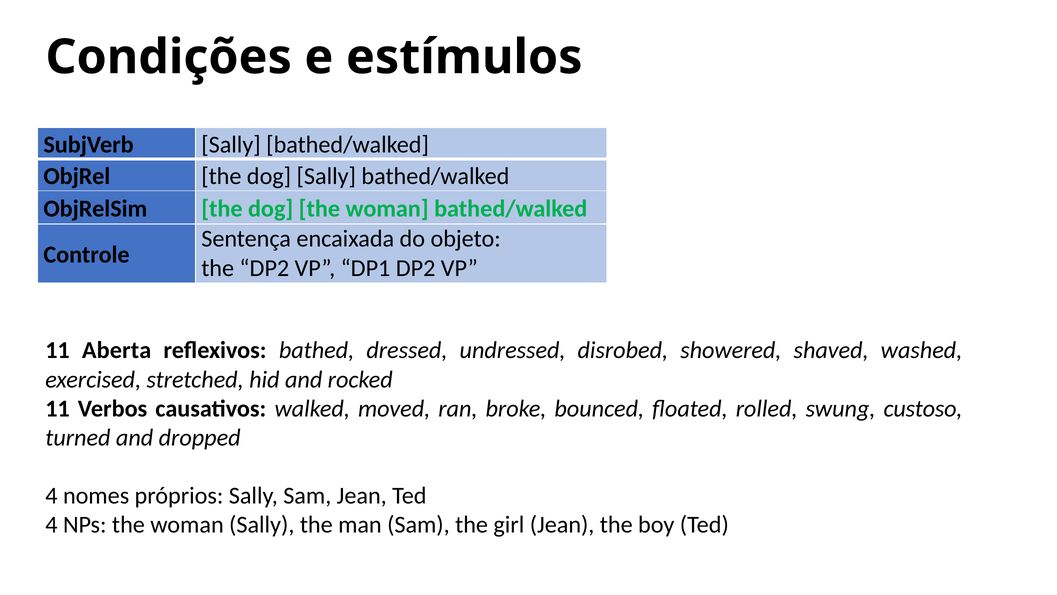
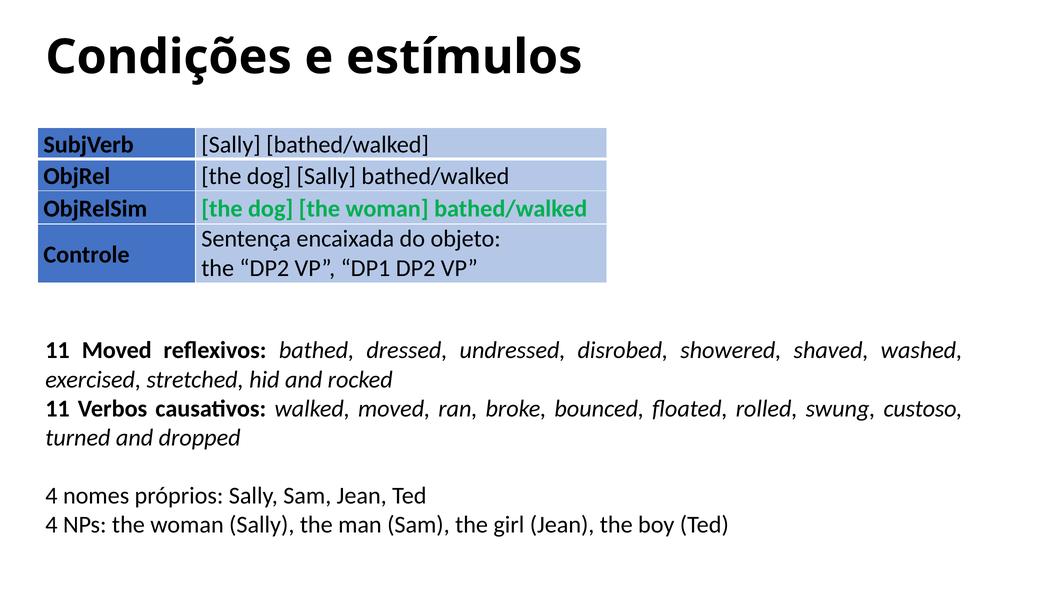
11 Aberta: Aberta -> Moved (117, 350)
